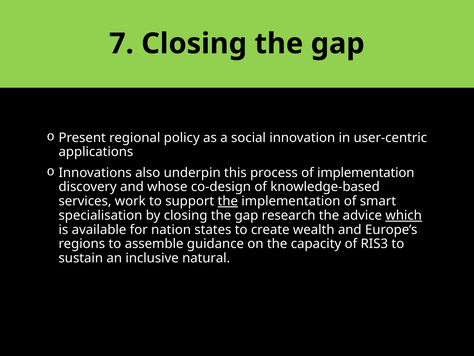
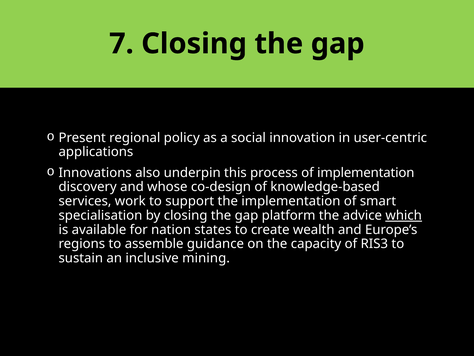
the underline: present -> none (228, 201)
research: research -> platform (289, 215)
natural: natural -> mining (206, 258)
